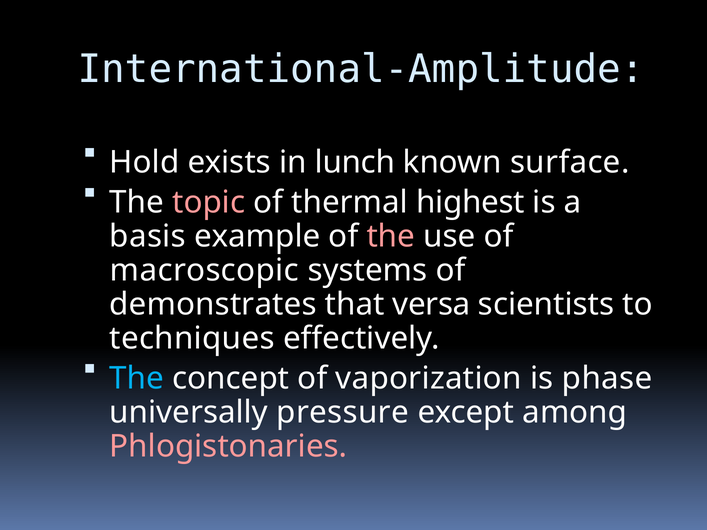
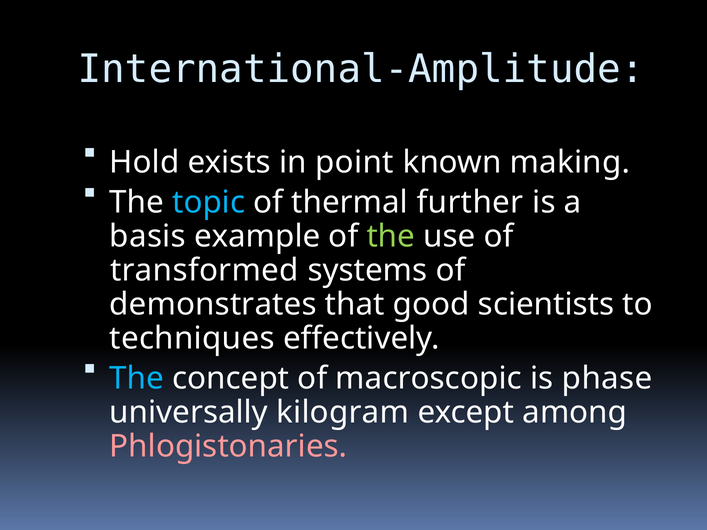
lunch: lunch -> point (355, 162)
surface: surface -> making (570, 162)
topic colour: pink -> light blue (209, 203)
highest: highest -> further (470, 203)
the colour: pink -> light green (391, 237)
macroscopic: macroscopic -> transformed (204, 270)
versa: versa -> good (431, 304)
vaporization: vaporization -> macroscopic (429, 379)
pressure: pressure -> kilogram (343, 412)
